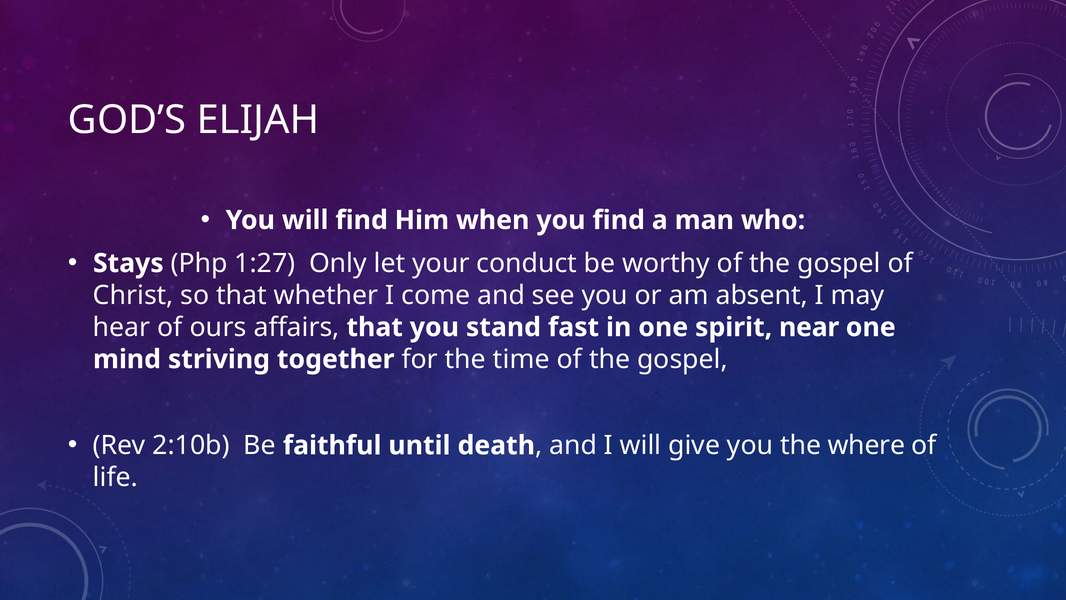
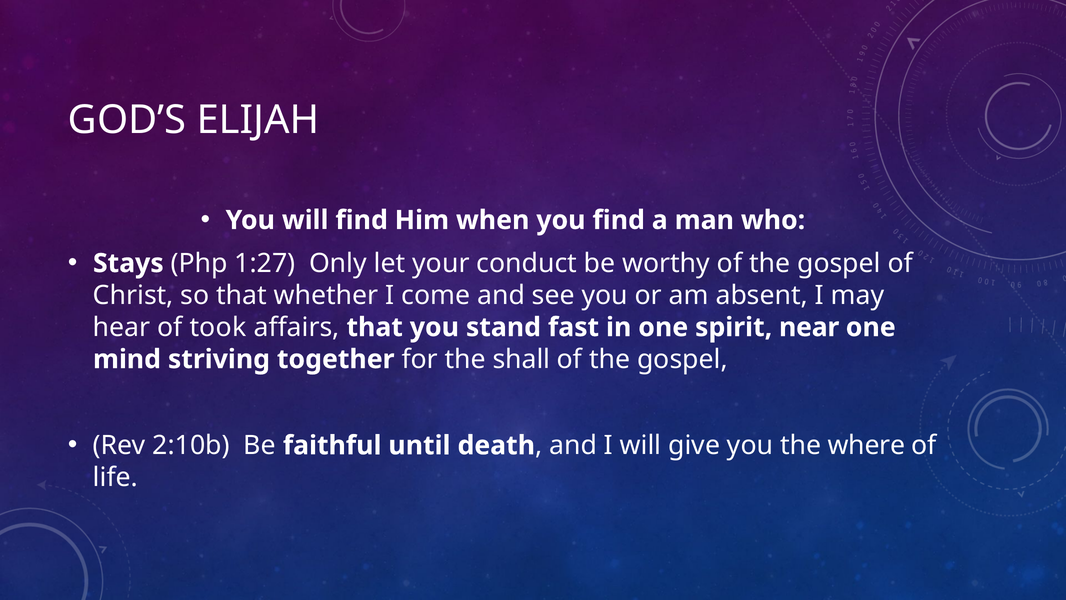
ours: ours -> took (218, 327)
time: time -> shall (522, 359)
